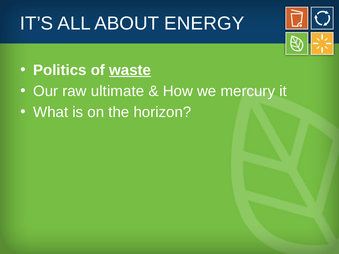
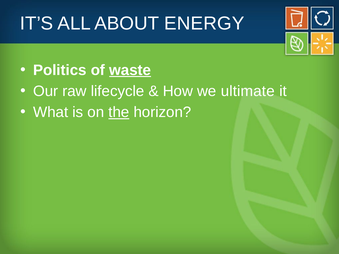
ultimate: ultimate -> lifecycle (118, 91)
mercury: mercury -> ultimate (248, 91)
the underline: none -> present (119, 112)
